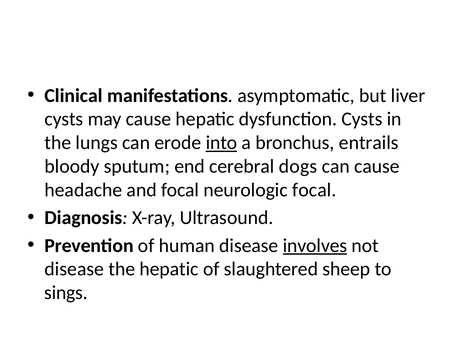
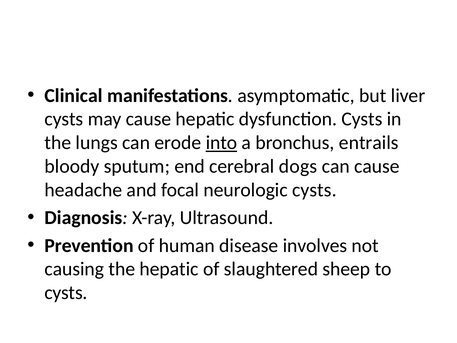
neurologic focal: focal -> cysts (314, 190)
involves underline: present -> none (315, 245)
disease: disease -> causing (74, 269)
sings: sings -> cysts (66, 293)
